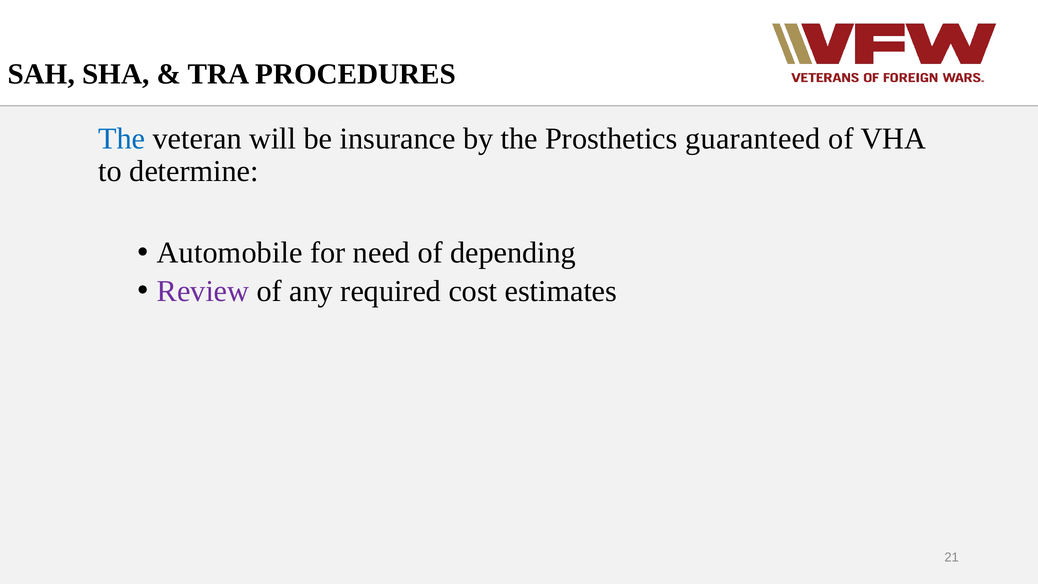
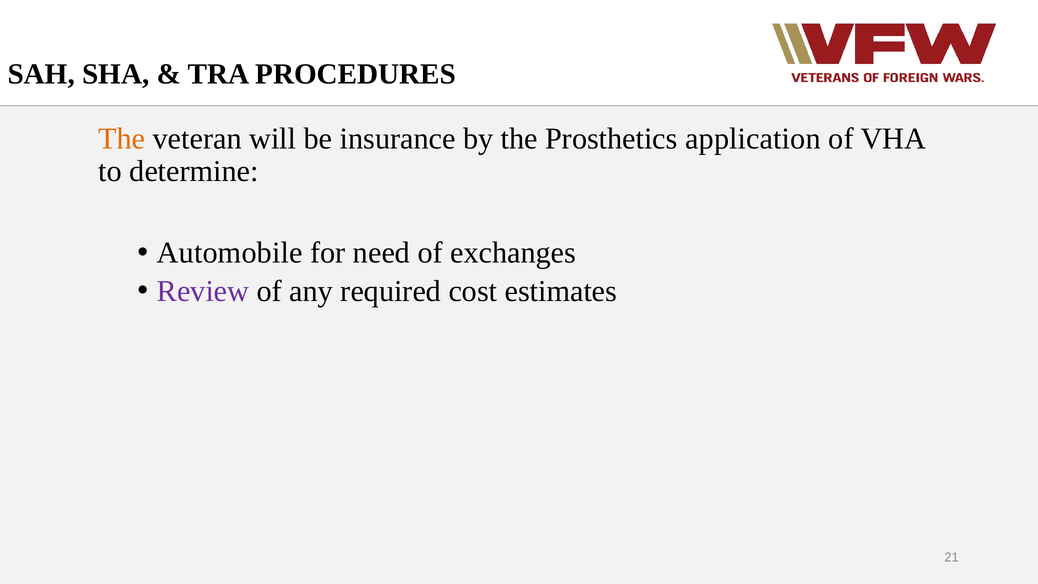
The colour: blue -> orange (122, 139)
guaranteed: guaranteed -> application (753, 139)
depending: depending -> exchanges (513, 253)
